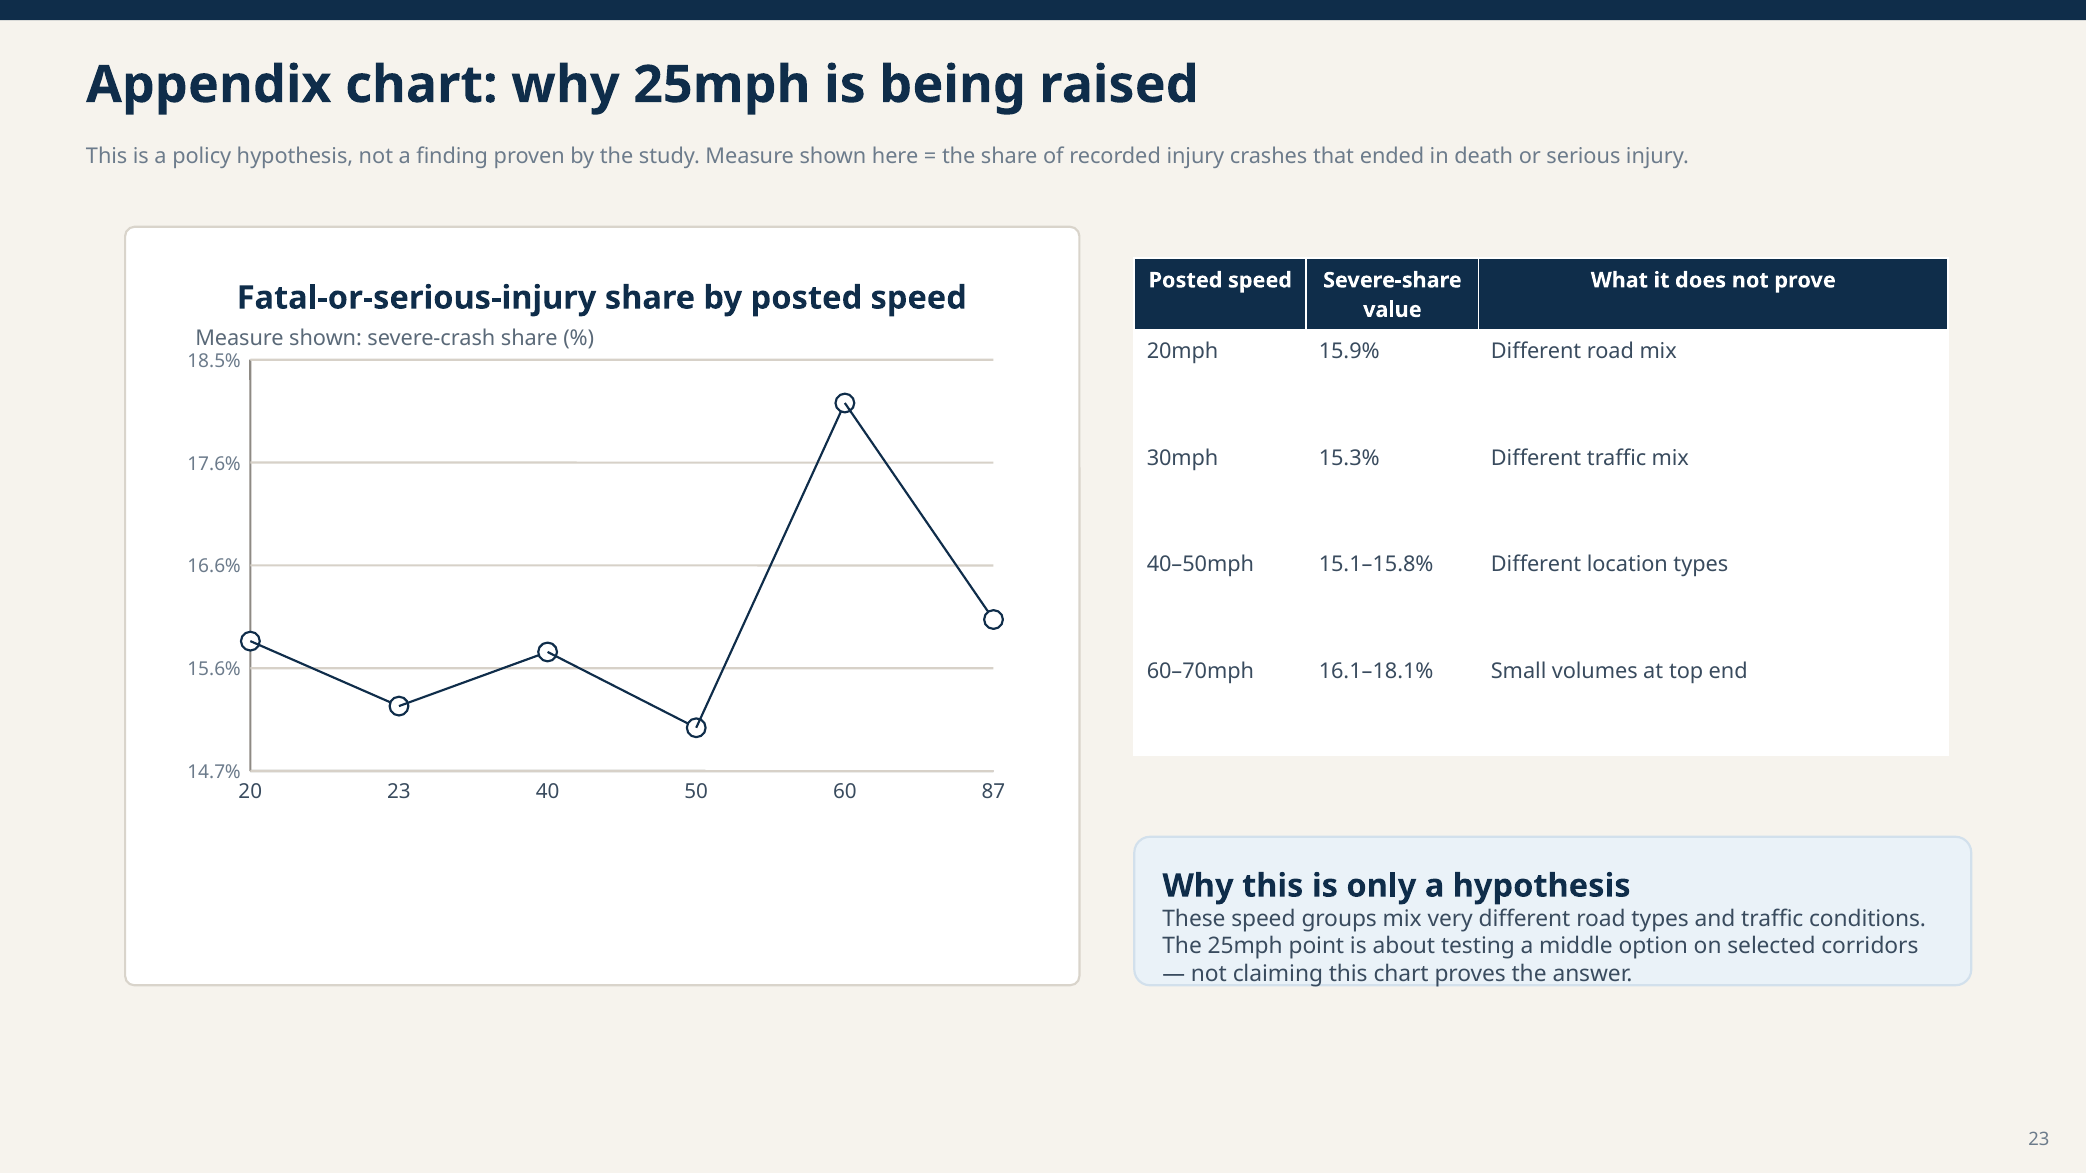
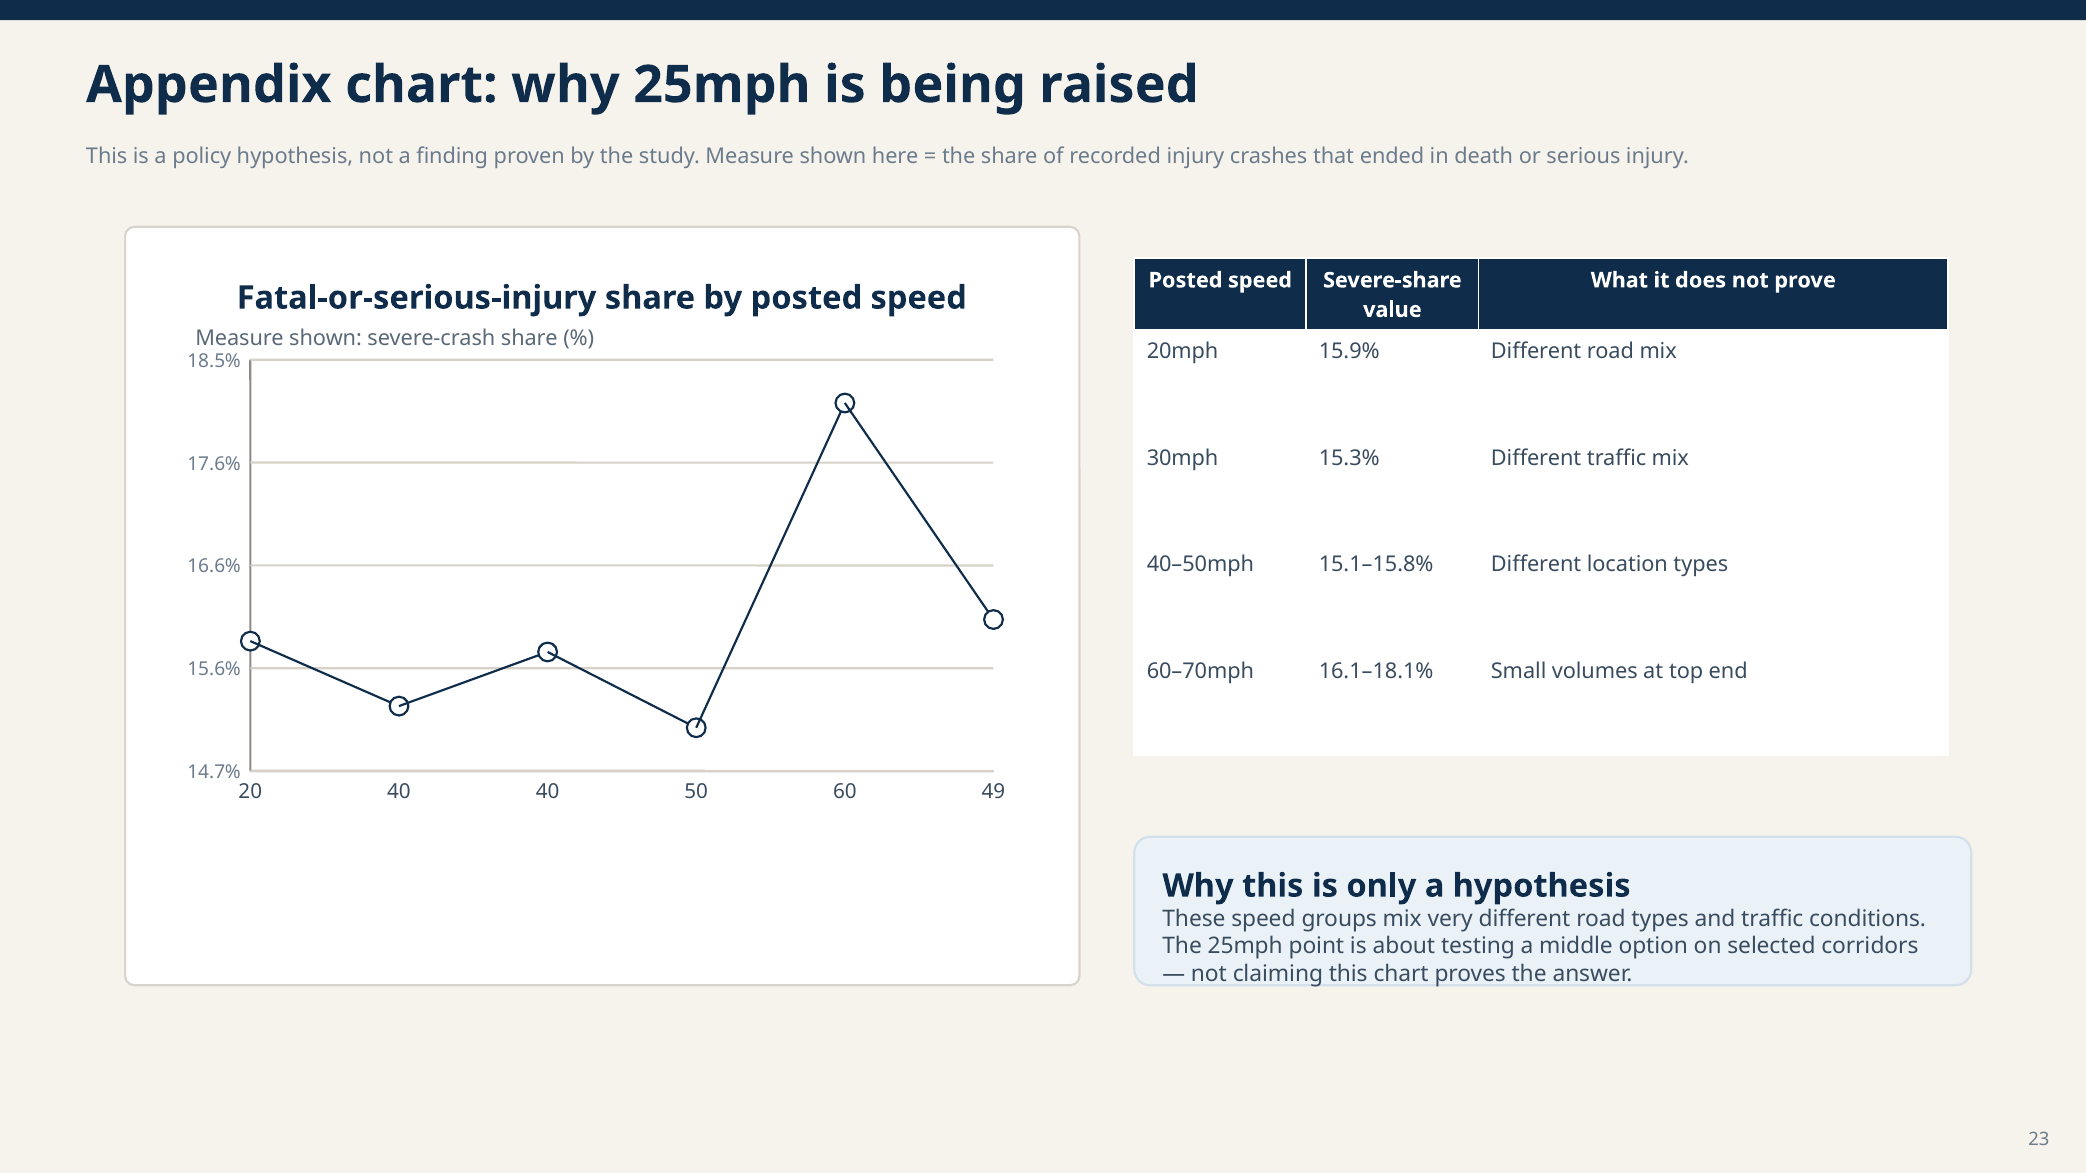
20 23: 23 -> 40 (399, 791)
87: 87 -> 49 (993, 791)
